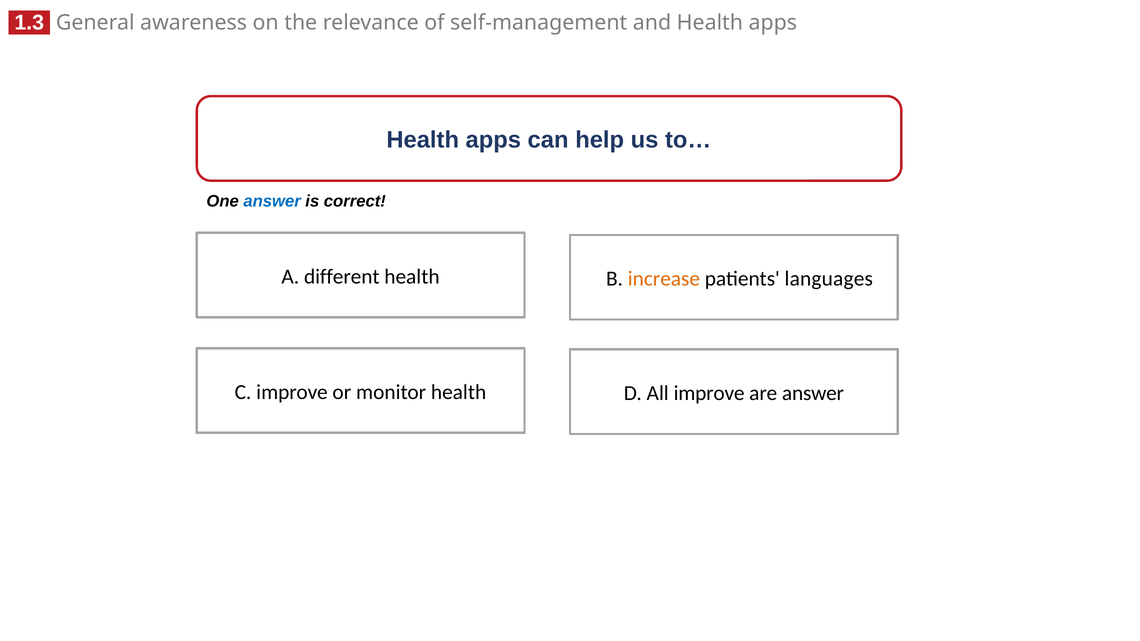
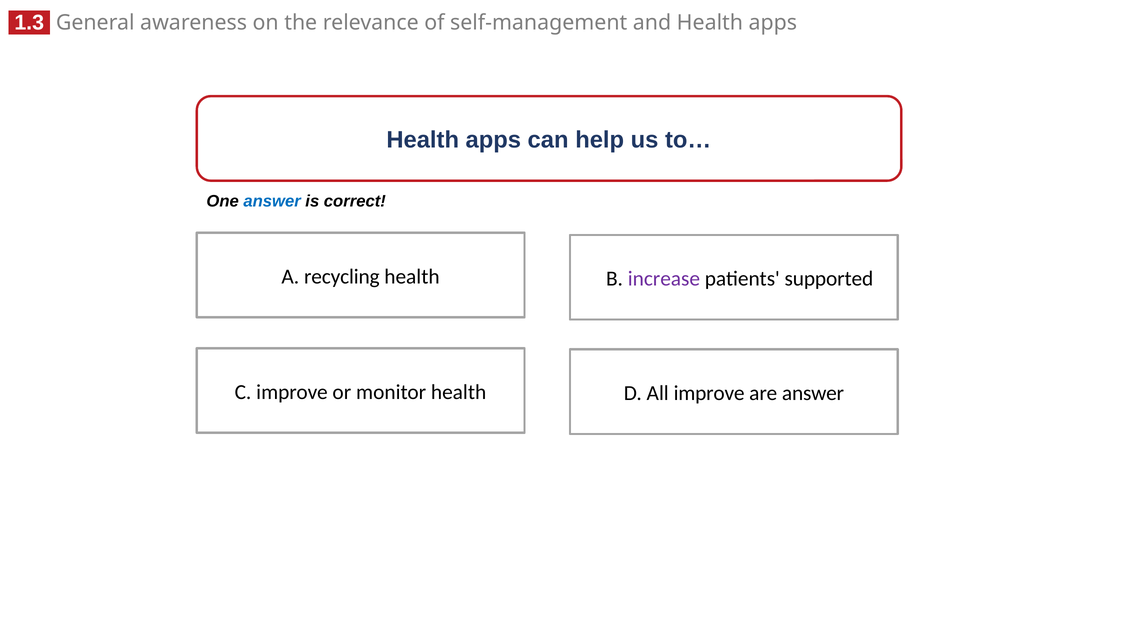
different: different -> recycling (342, 277)
increase colour: orange -> purple (664, 279)
languages: languages -> supported (829, 279)
